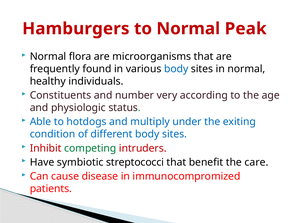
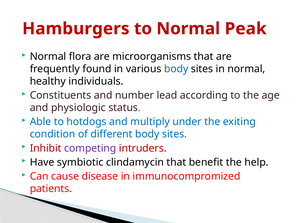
very: very -> lead (167, 96)
competing colour: green -> purple (90, 149)
streptococci: streptococci -> clindamycin (135, 163)
care: care -> help (257, 163)
